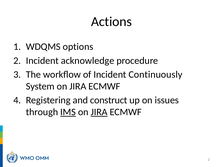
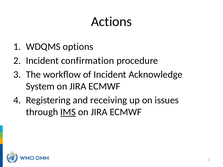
acknowledge: acknowledge -> confirmation (88, 61)
Continuously: Continuously -> Acknowledge (156, 75)
construct: construct -> receiving (109, 100)
JIRA underline: present -> none (99, 112)
